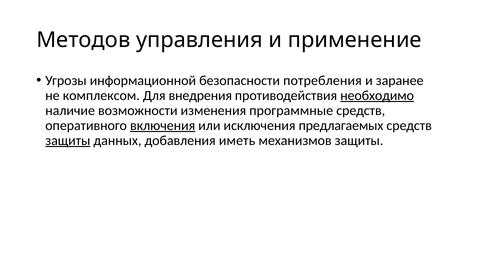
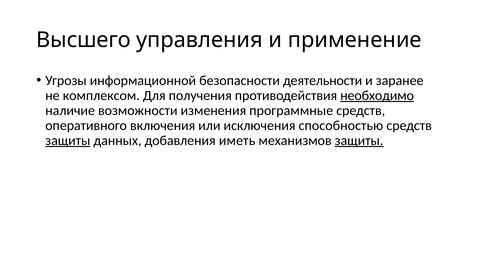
Методов: Методов -> Высшего (84, 40)
потребления: потребления -> деятельности (323, 81)
внедрения: внедрения -> получения (200, 96)
включения underline: present -> none (163, 126)
предлагаемых: предлагаемых -> способностью (341, 126)
защиты underline: none -> present (359, 141)
